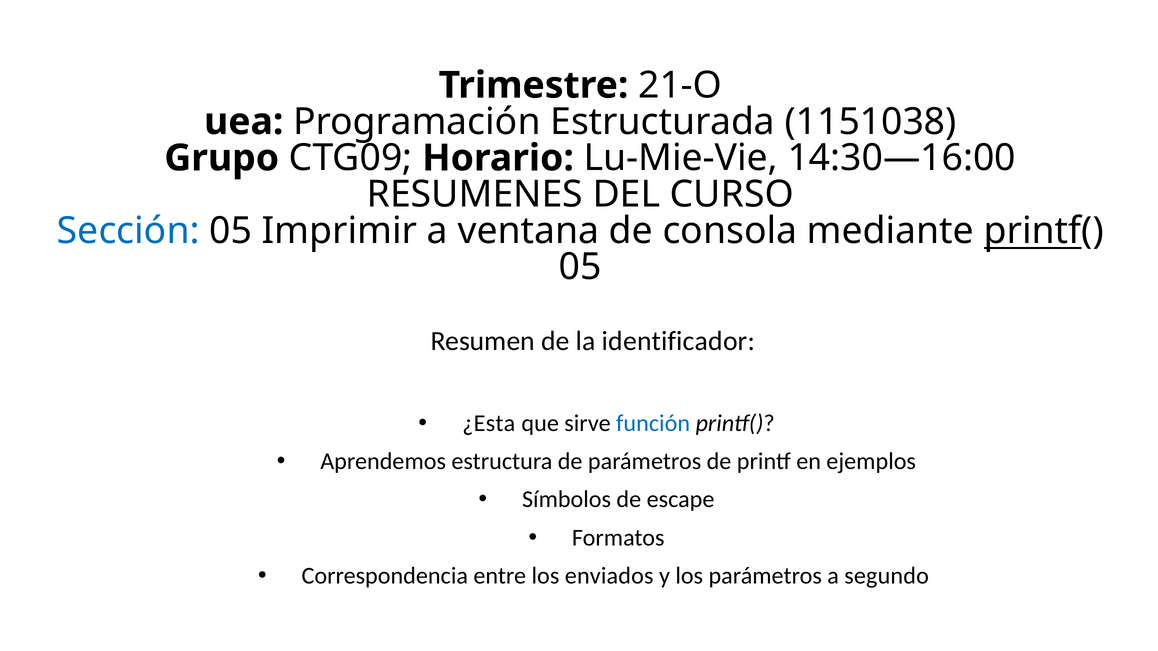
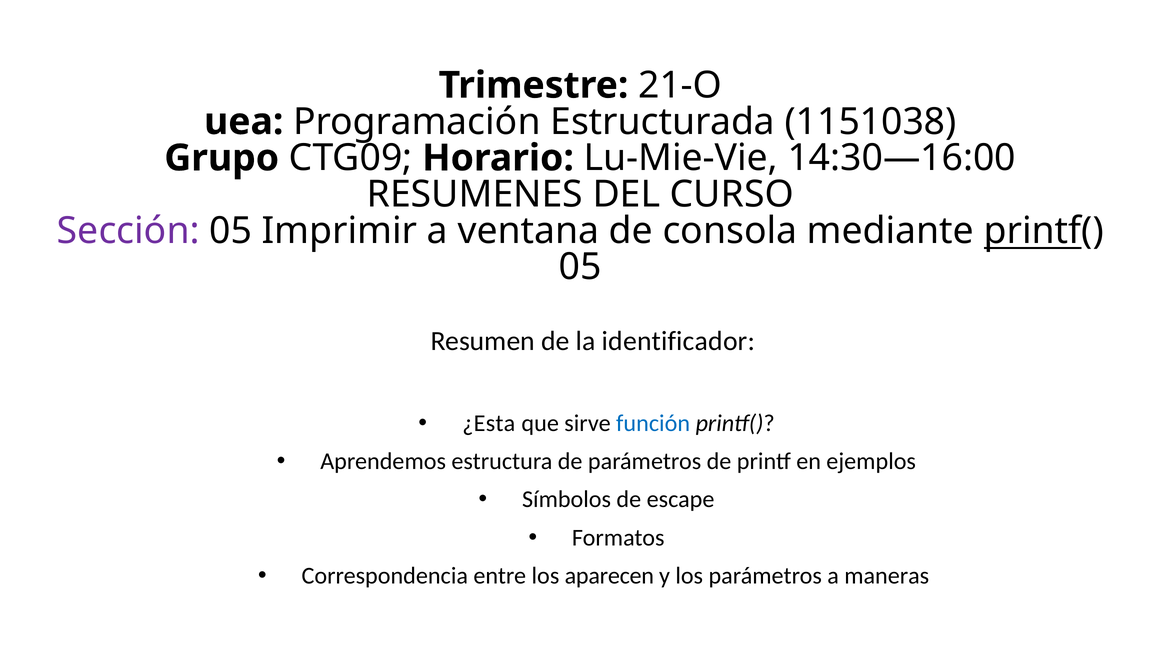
Sección colour: blue -> purple (128, 231)
enviados: enviados -> aparecen (609, 576)
segundo: segundo -> maneras (887, 576)
